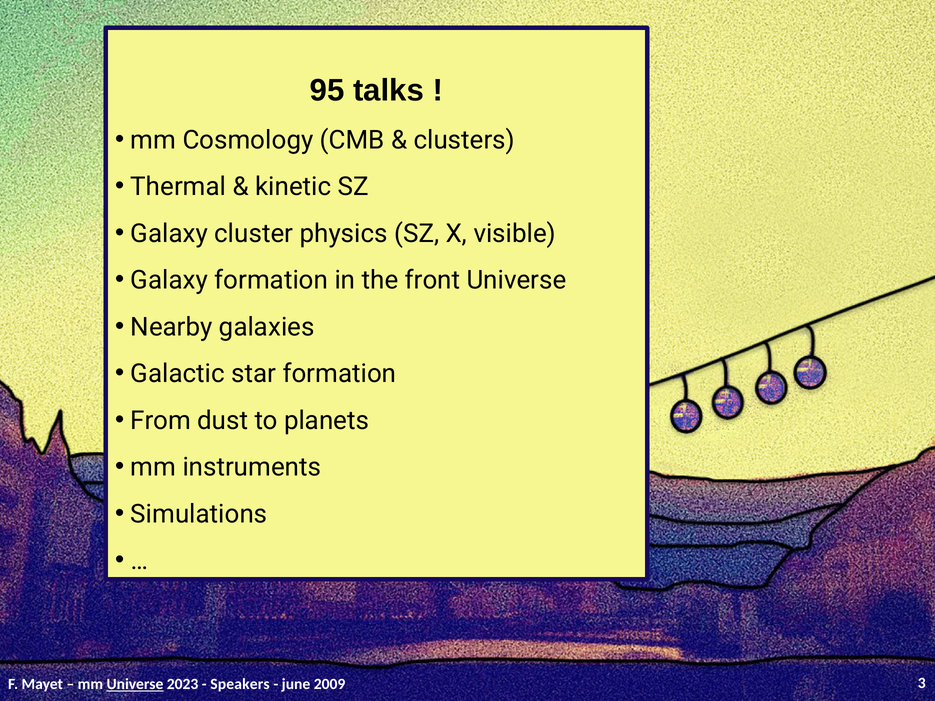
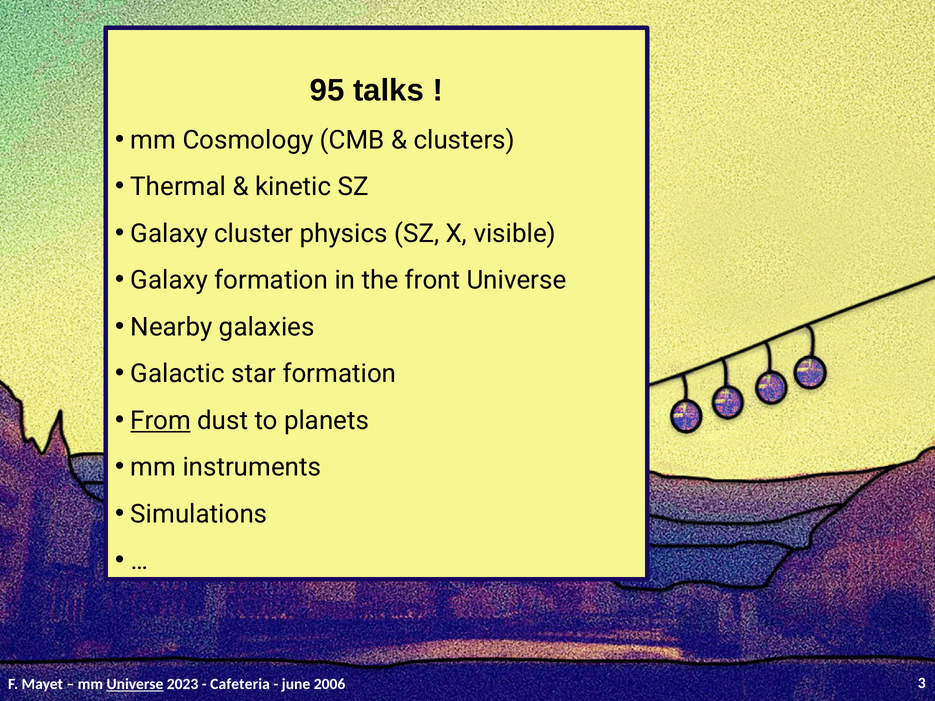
From underline: none -> present (161, 421)
Speakers: Speakers -> Cafeteria (240, 684)
2009: 2009 -> 2006 (330, 684)
